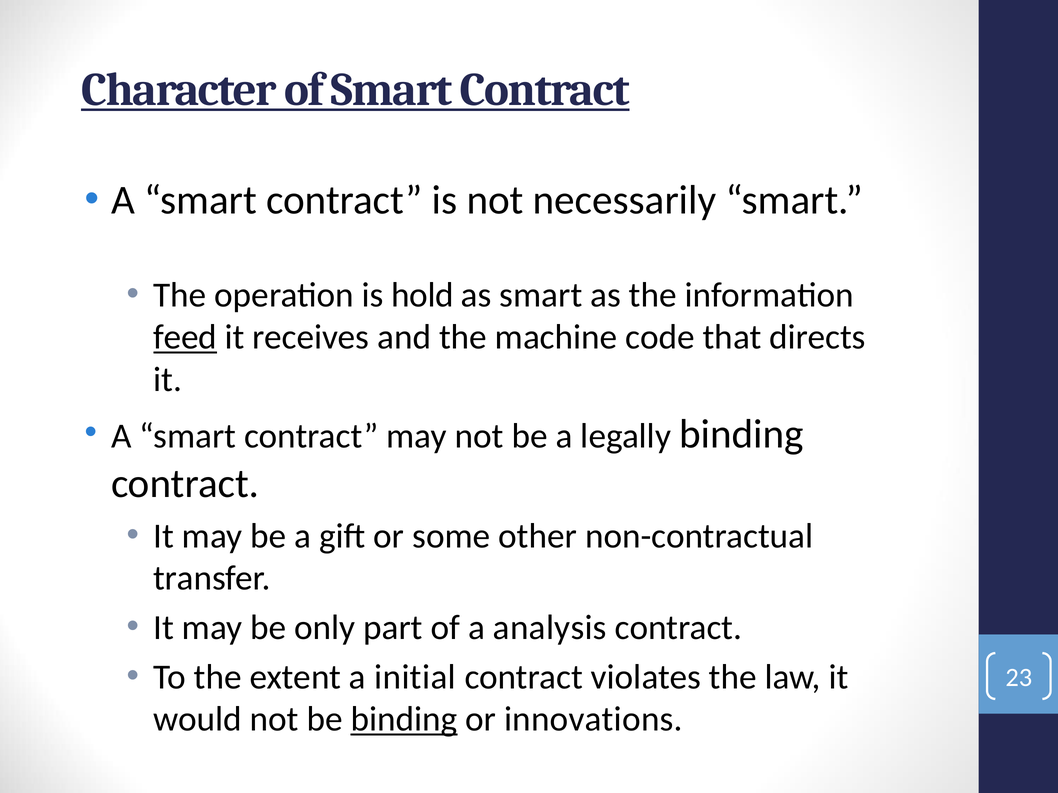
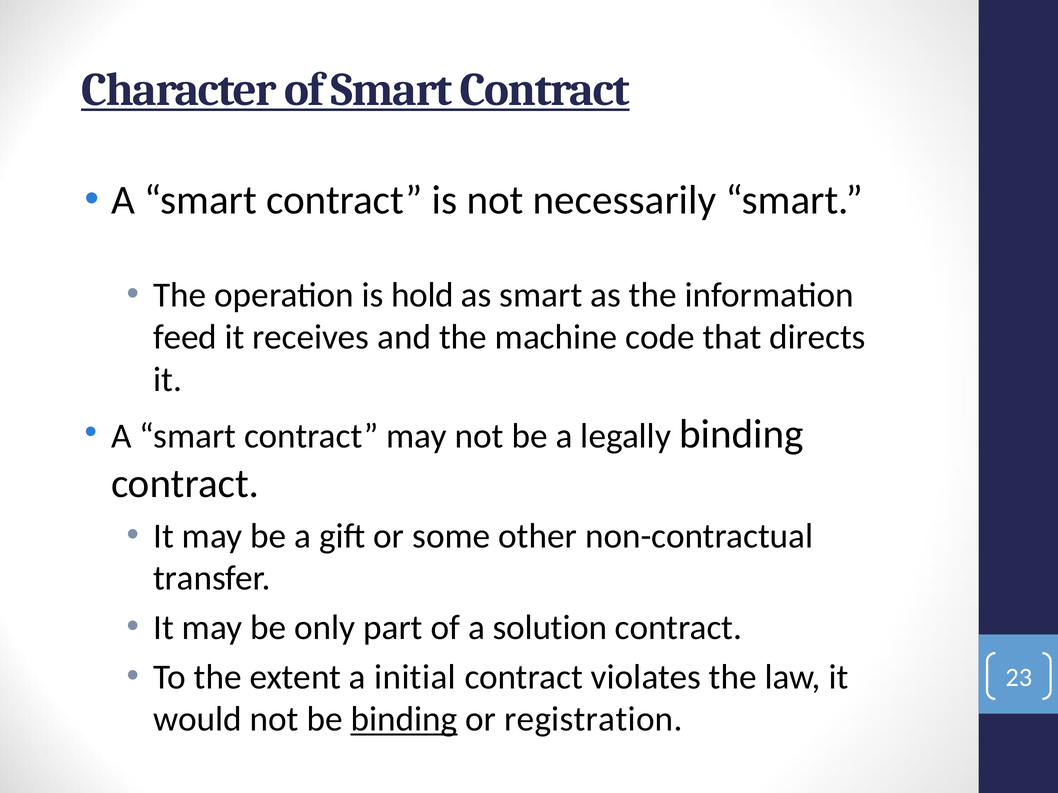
feed underline: present -> none (185, 338)
analysis: analysis -> solution (550, 628)
innovations: innovations -> registration (593, 720)
